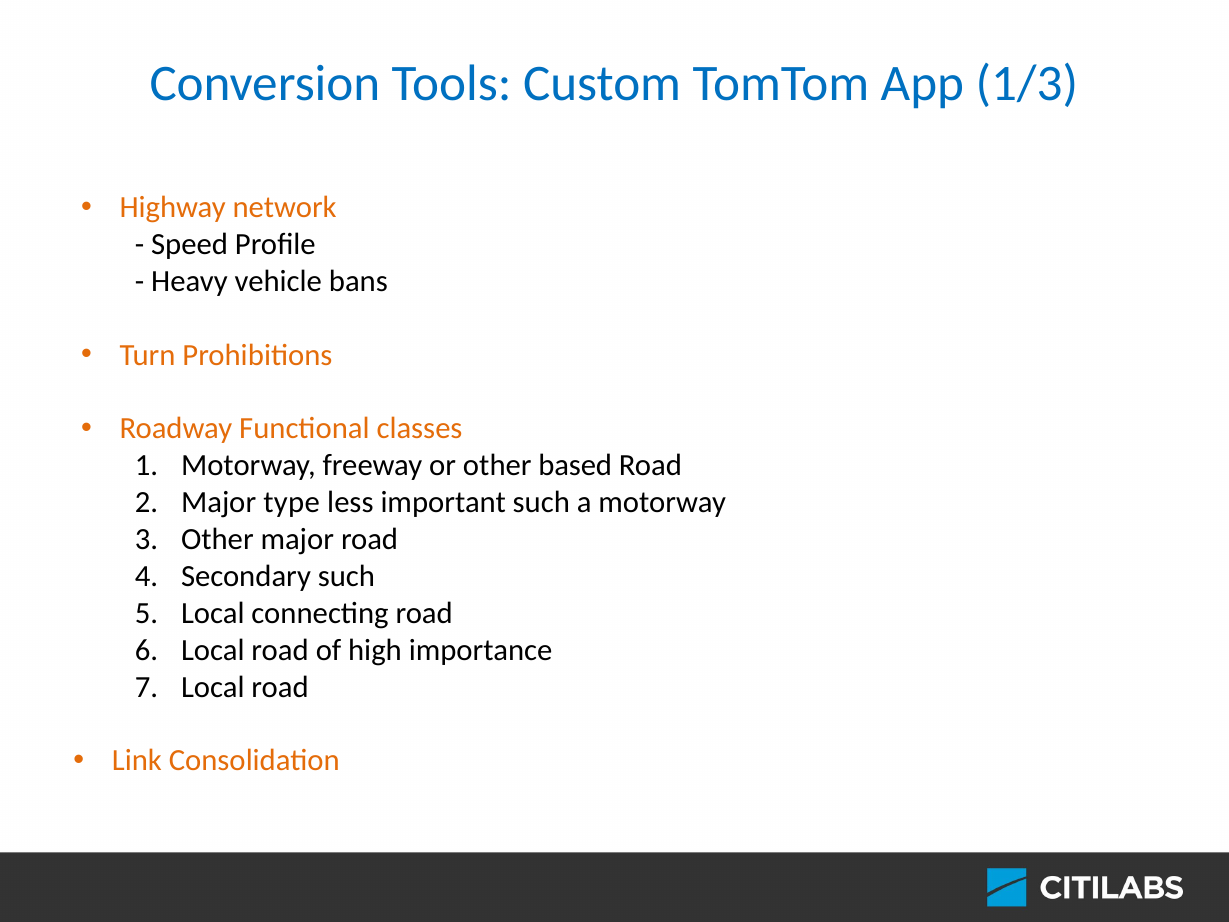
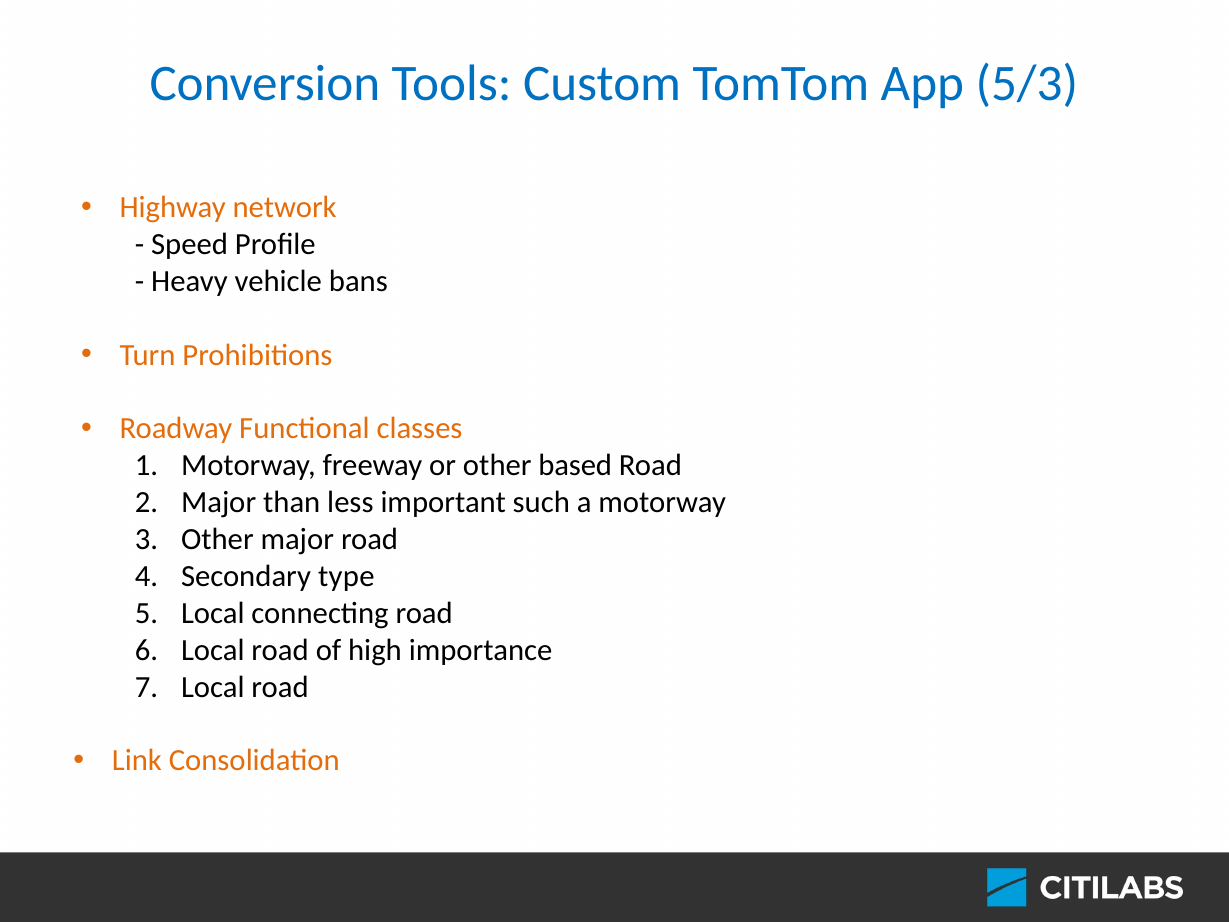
1/3: 1/3 -> 5/3 (1027, 83)
type: type -> than (292, 502)
Secondary such: such -> type (346, 576)
